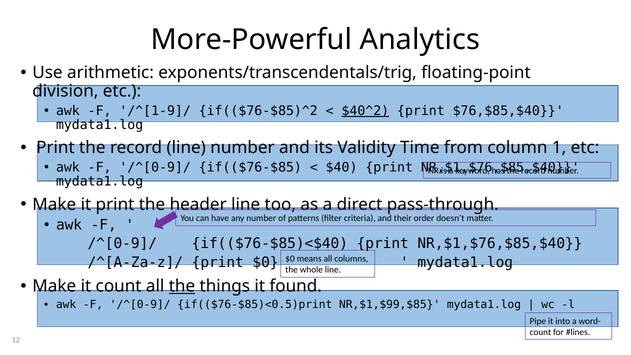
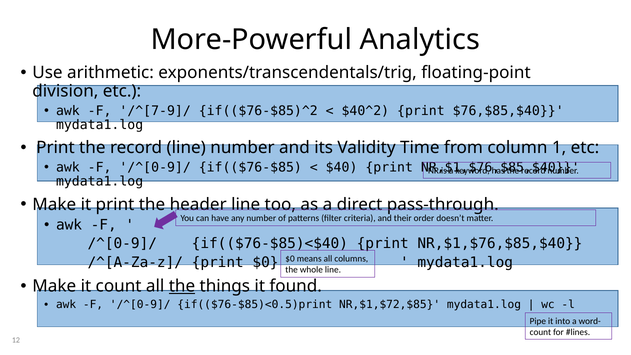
/^[1-9]/: /^[1-9]/ -> /^[7-9]/ (155, 111)
$40^2 underline: present -> none (365, 111)
NR,$1,$99,$85: NR,$1,$99,$85 -> NR,$1,$72,$85 (390, 305)
